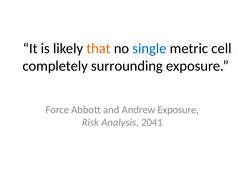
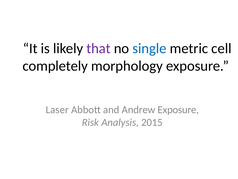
that colour: orange -> purple (98, 48)
surrounding: surrounding -> morphology (127, 66)
Force: Force -> Laser (57, 109)
2041: 2041 -> 2015 (152, 122)
